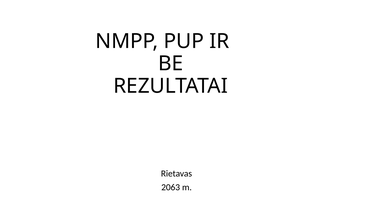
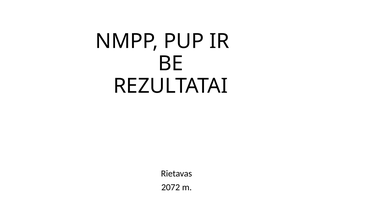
2063: 2063 -> 2072 (171, 187)
